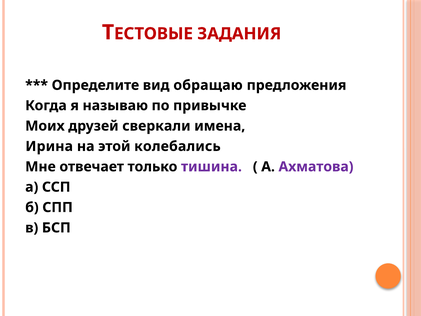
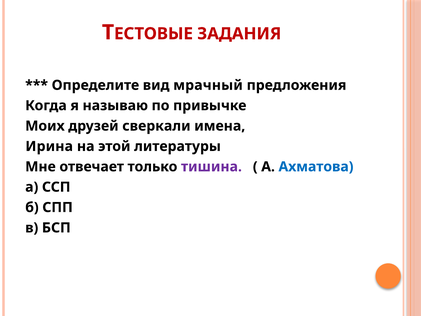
обращаю: обращаю -> мрачный (208, 85)
колебались: колебались -> литературы (178, 146)
Ахматова colour: purple -> blue (316, 167)
